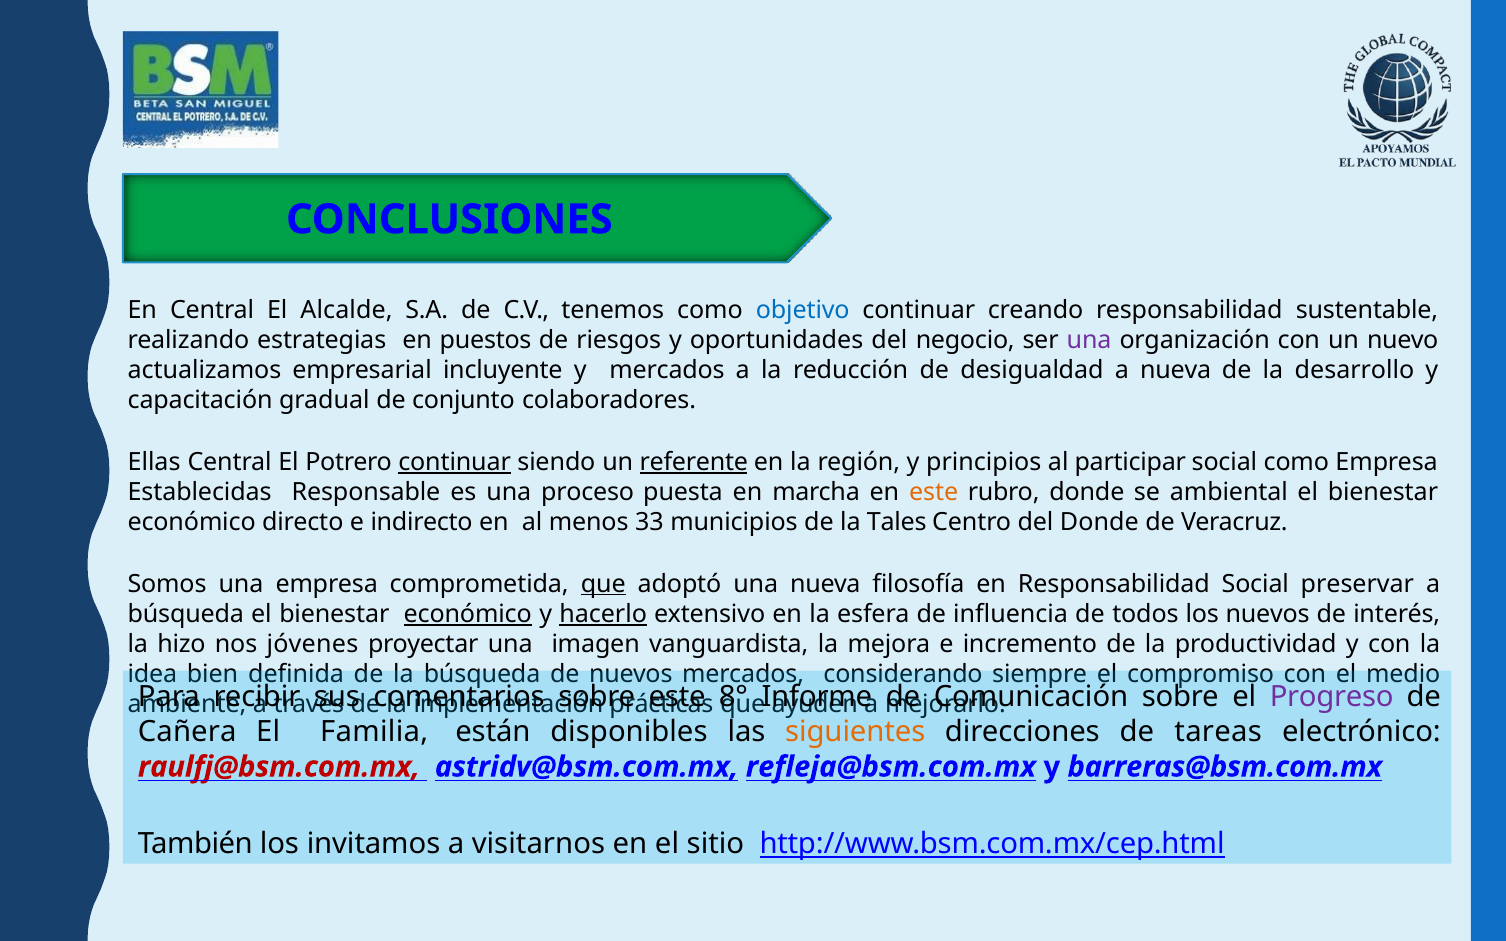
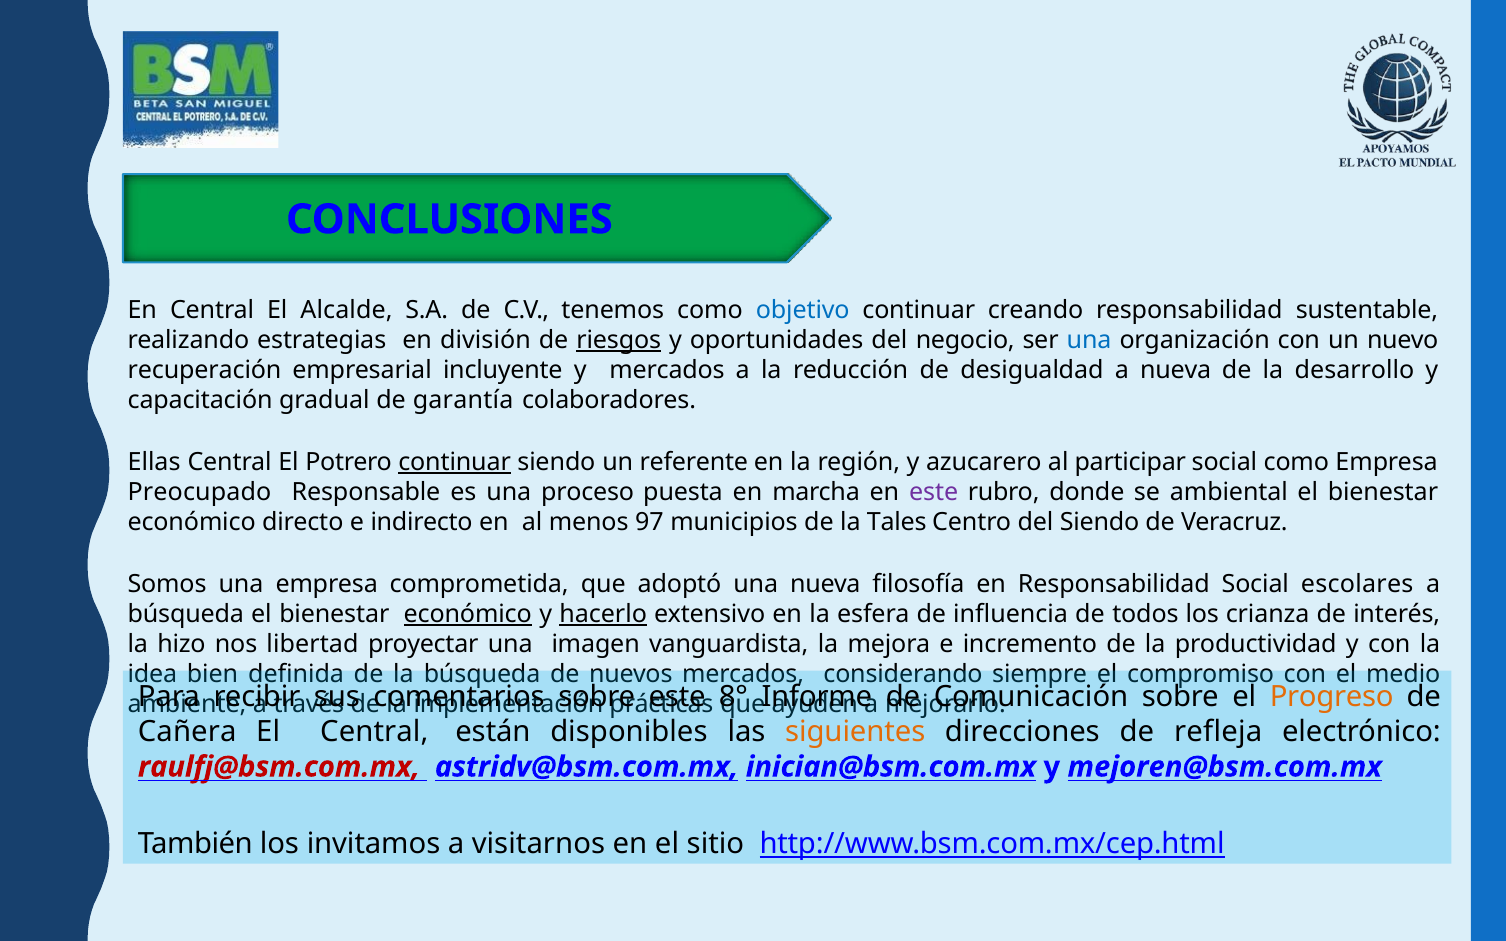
puestos: puestos -> división (485, 341)
riesgos underline: none -> present (619, 341)
una colour: purple -> blue (1089, 341)
actualizamos: actualizamos -> recuperación (205, 371)
conjunto: conjunto -> garantía (463, 401)
referente underline: present -> none (694, 462)
principios: principios -> azucarero (984, 462)
Establecidas: Establecidas -> Preocupado (200, 492)
este colour: orange -> purple (934, 492)
33: 33 -> 97 (650, 522)
del Donde: Donde -> Siendo (1100, 522)
que underline: present -> none (603, 584)
preservar: preservar -> escolares (1357, 584)
los nuevos: nuevos -> crianza (1268, 614)
jóvenes: jóvenes -> libertad (313, 644)
Progreso colour: purple -> orange (1332, 697)
El Familia: Familia -> Central (374, 732)
tareas: tareas -> refleja (1218, 732)
refleja@bsm.com.mx: refleja@bsm.com.mx -> inician@bsm.com.mx (891, 767)
barreras@bsm.com.mx: barreras@bsm.com.mx -> mejoren@bsm.com.mx (1225, 767)
